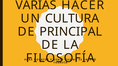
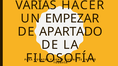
CULTURA: CULTURA -> EMPEZAR (72, 19)
PRINCIPAL: PRINCIPAL -> APARTADO (71, 32)
